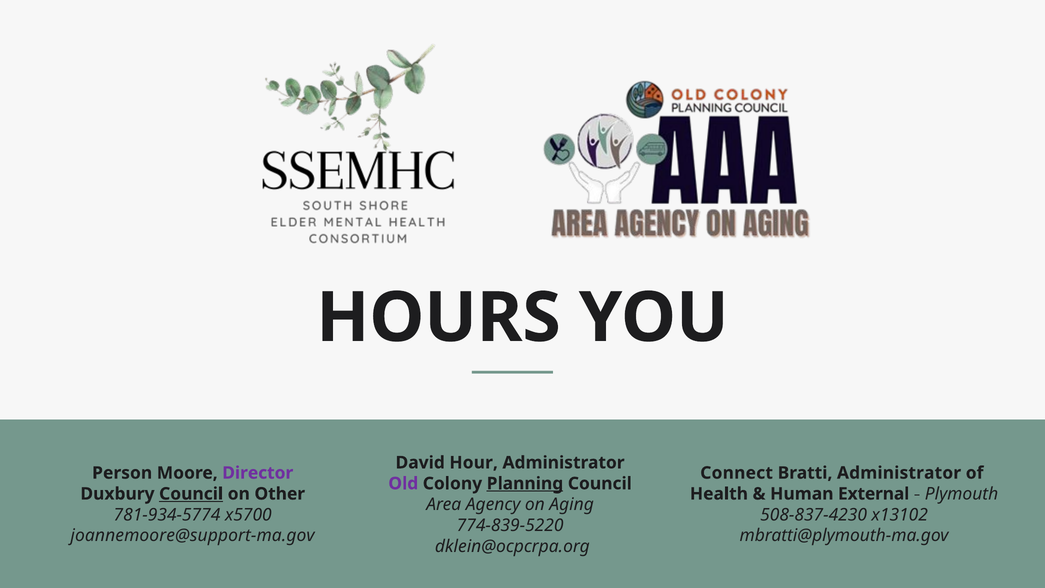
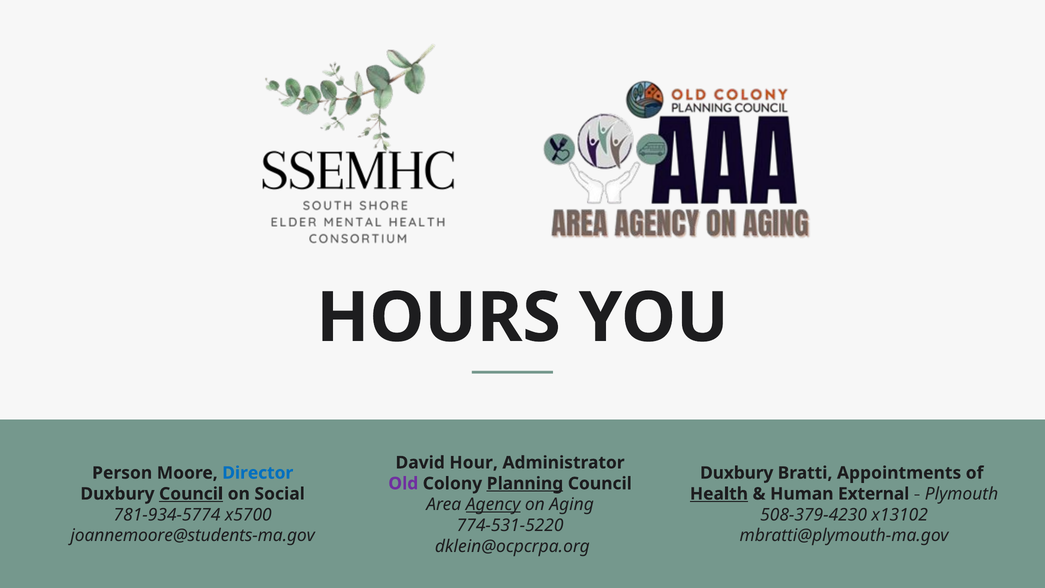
Director colour: purple -> blue (258, 473)
Connect: Connect -> Duxbury (737, 473)
Bratti Administrator: Administrator -> Appointments (899, 473)
Other: Other -> Social (280, 494)
Health underline: none -> present (719, 494)
Agency underline: none -> present (493, 504)
508-837-4230: 508-837-4230 -> 508-379-4230 (814, 515)
774-839-5220: 774-839-5220 -> 774-531-5220 (510, 525)
joannemoore@support-ma.gov: joannemoore@support-ma.gov -> joannemoore@students-ma.gov (193, 536)
